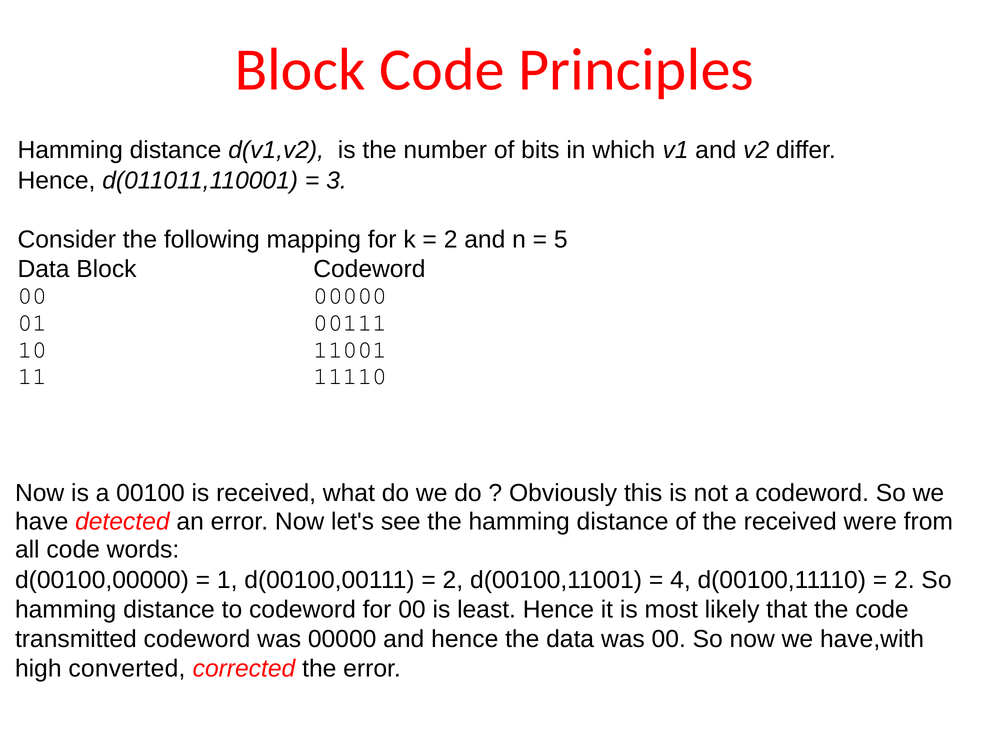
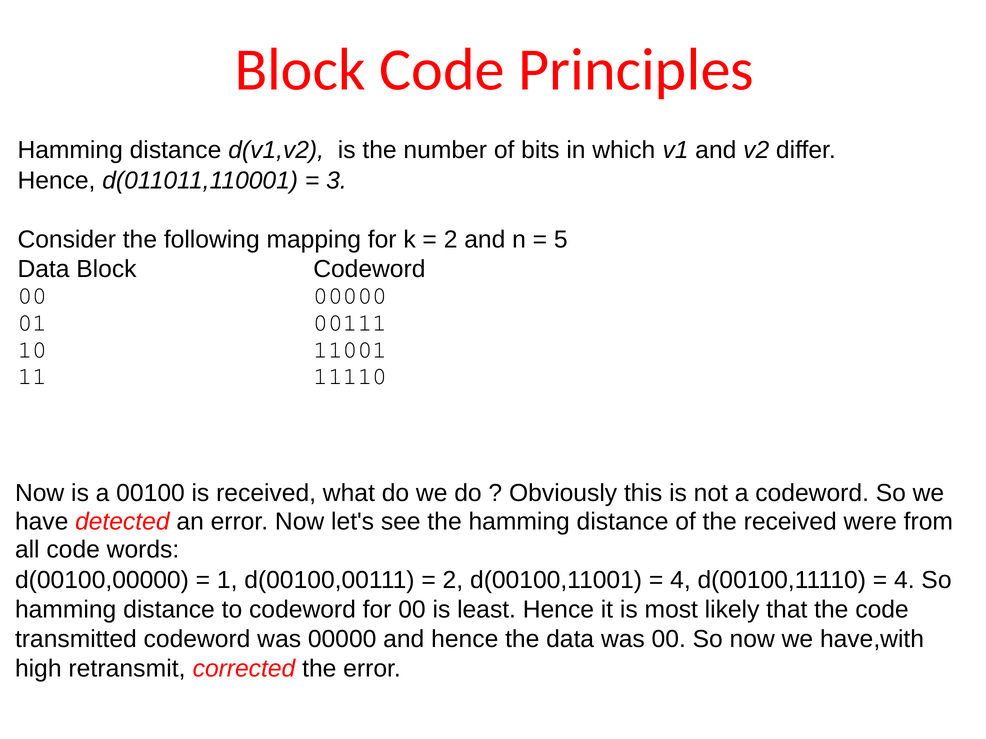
2: 2 -> 4 (904, 581)
converted: converted -> retransmit (127, 669)
